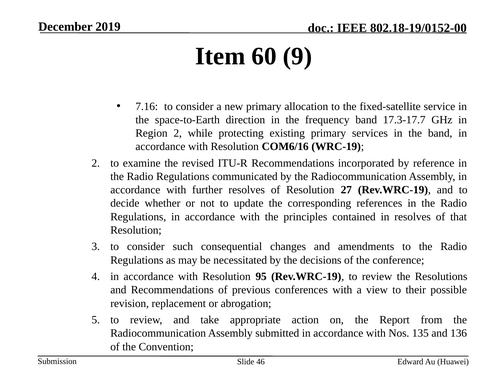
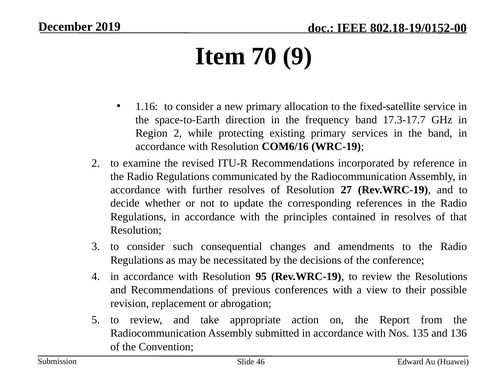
60: 60 -> 70 (264, 56)
7.16: 7.16 -> 1.16 (147, 106)
